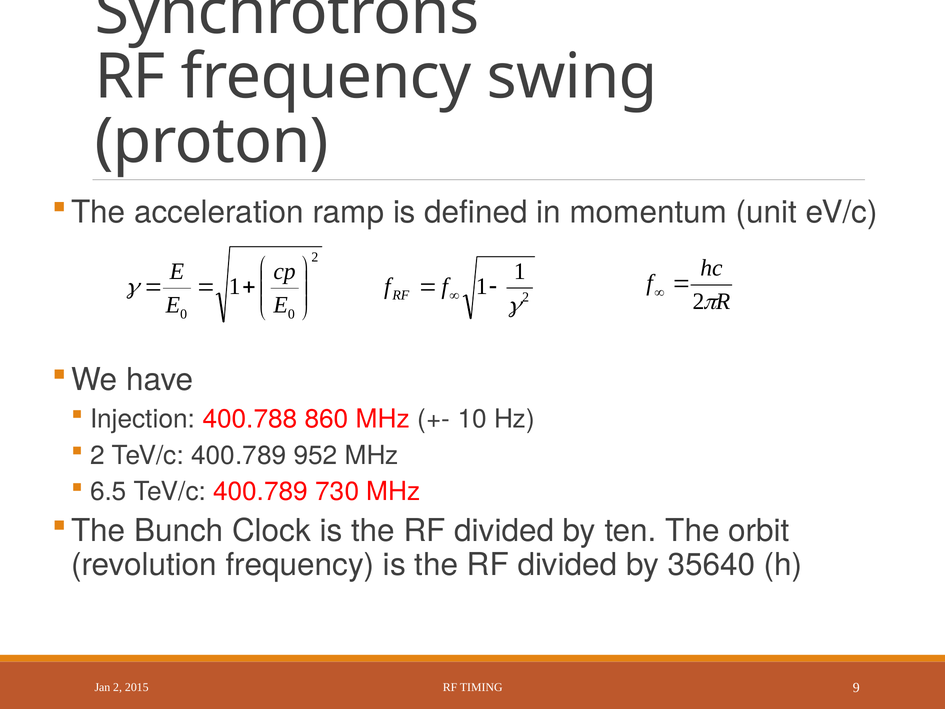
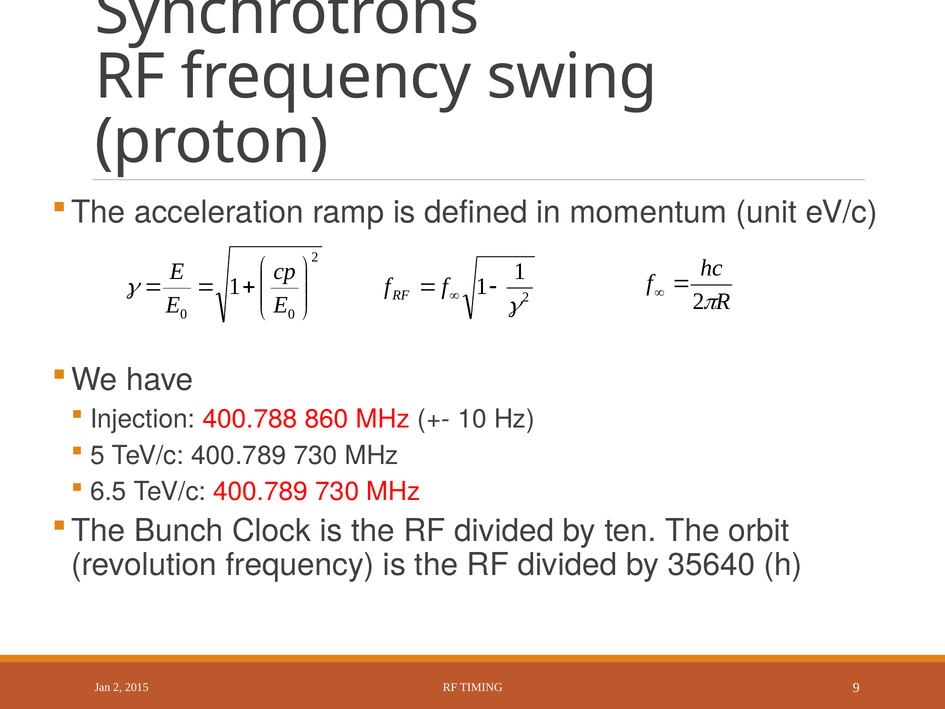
2: 2 -> 5 (97, 455)
952: 952 -> 730 (315, 455)
